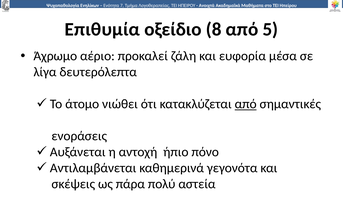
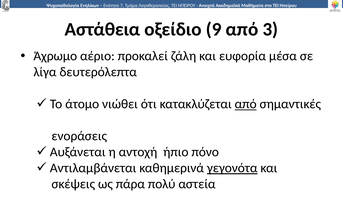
Επιθυμία: Επιθυμία -> Αστάθεια (102, 29)
οξείδιο 8: 8 -> 9 (214, 29)
5: 5 -> 3 (270, 29)
γεγονότα underline: none -> present (232, 168)
